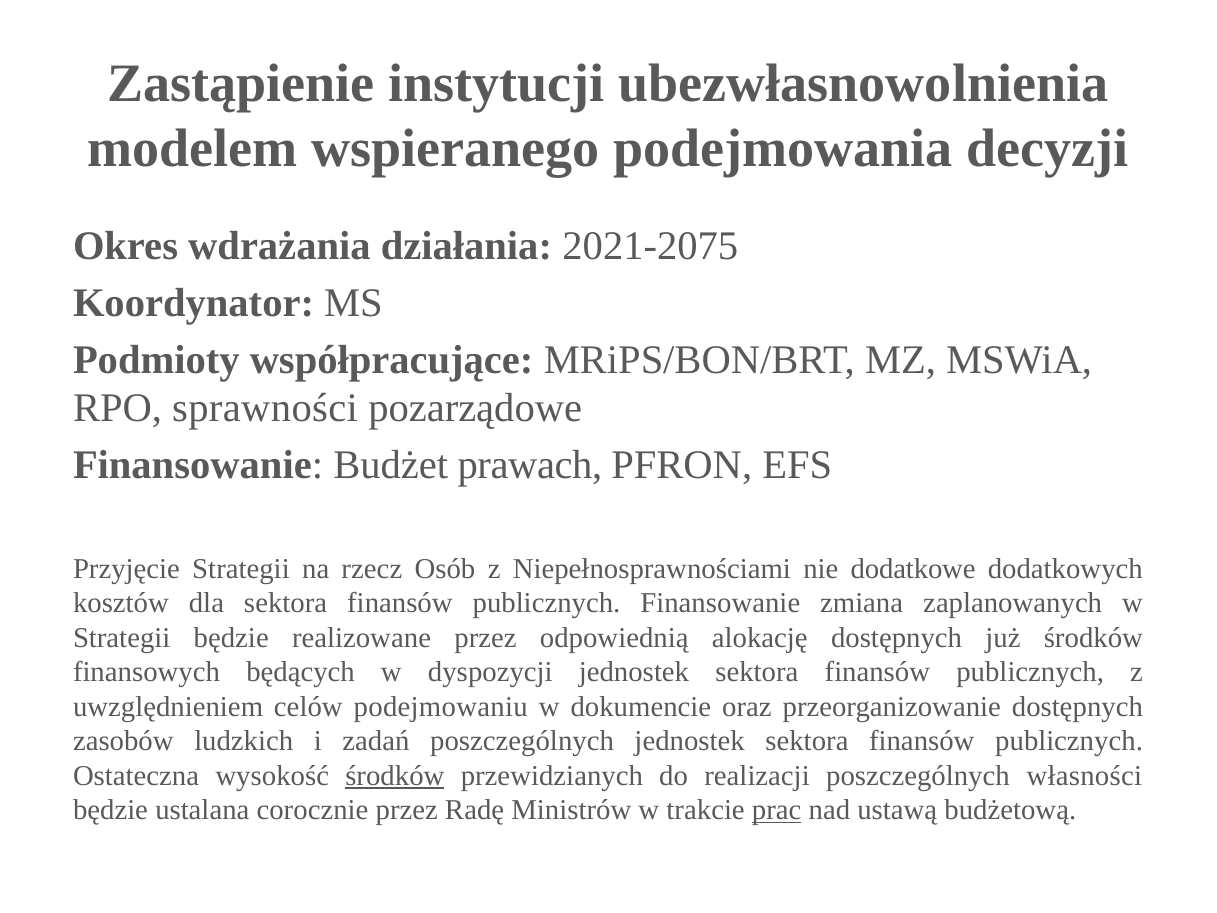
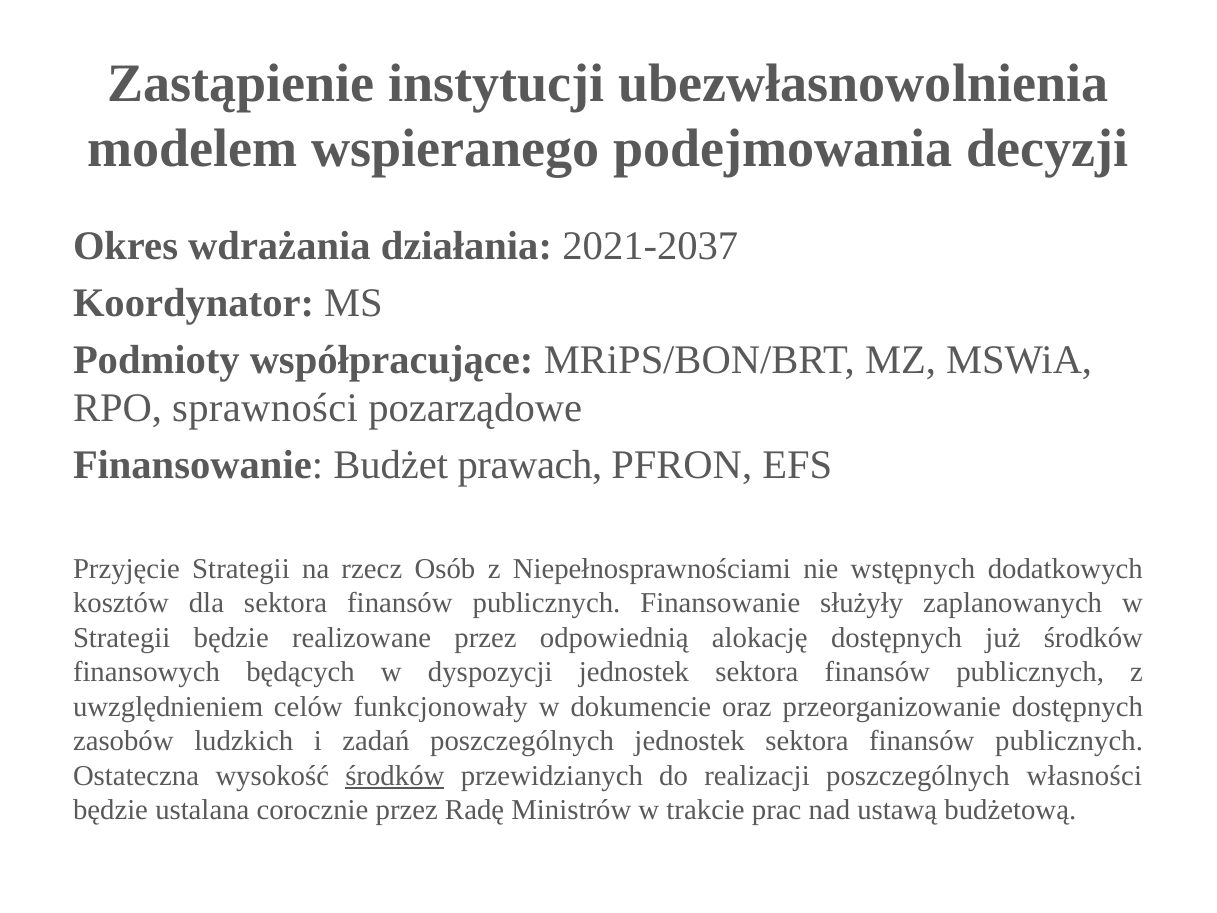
2021-2075: 2021-2075 -> 2021-2037 (650, 246)
dodatkowe: dodatkowe -> wstępnych (913, 569)
zmiana: zmiana -> służyły (862, 603)
podejmowaniu: podejmowaniu -> funkcjonowały (441, 707)
prac underline: present -> none (777, 810)
